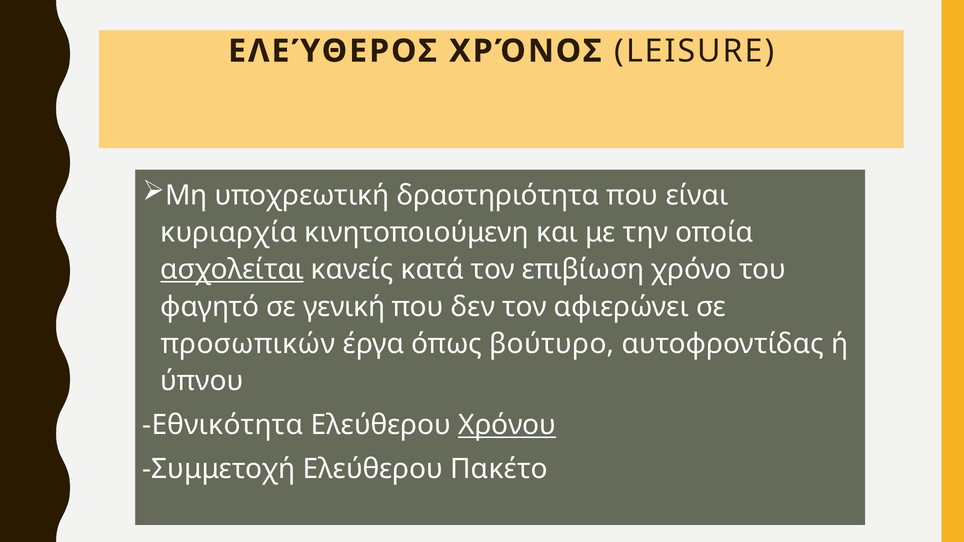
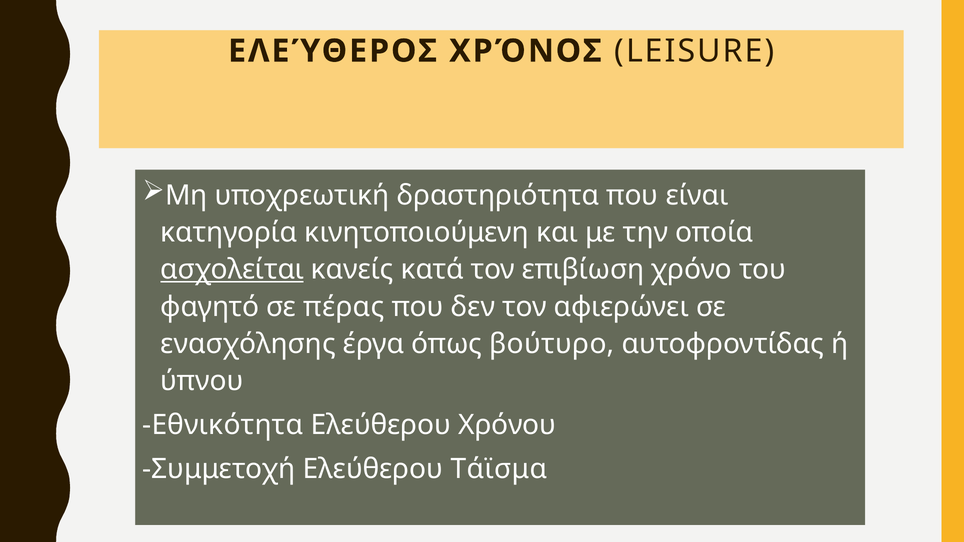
κυριαρχία: κυριαρχία -> κατηγορία (229, 233)
γενική: γενική -> πέρας (344, 307)
προσωπικών: προσωπικών -> ενασχόλησης (248, 344)
Χρόνου underline: present -> none (507, 425)
Πακέτο: Πακέτο -> Τάϊσμα (499, 469)
